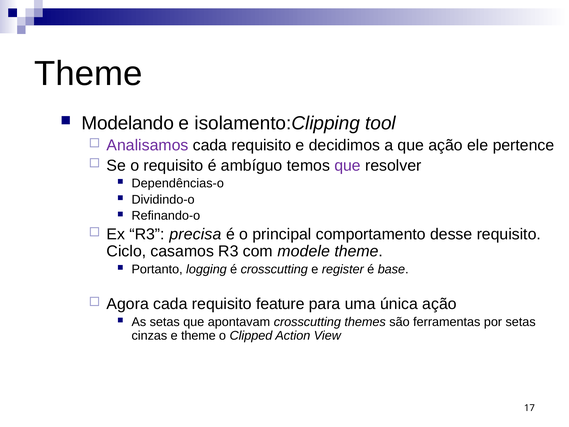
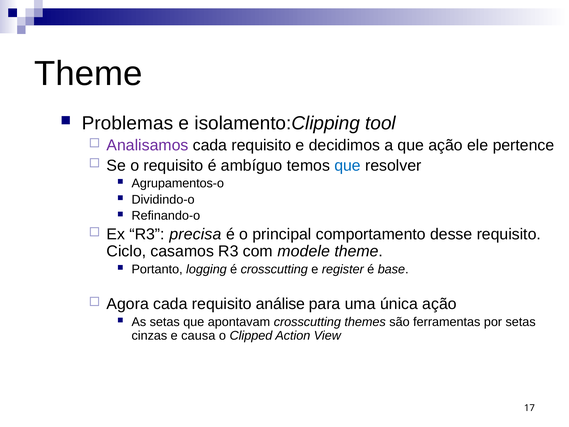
Modelando: Modelando -> Problemas (128, 123)
que colour: purple -> blue (348, 165)
Dependências-o: Dependências-o -> Agrupamentos-o (178, 183)
feature: feature -> análise (280, 304)
e theme: theme -> causa (198, 335)
